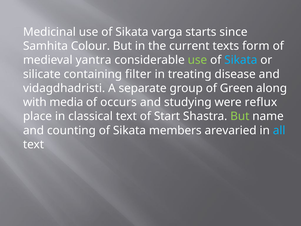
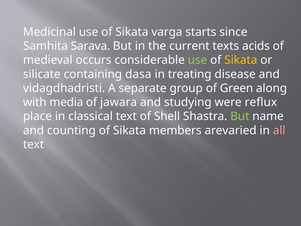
Colour: Colour -> Sarava (90, 46)
form: form -> acids (256, 46)
yantra: yantra -> occurs (94, 60)
Sikata colour: light blue -> yellow (241, 60)
filter: filter -> dasa (138, 74)
occurs: occurs -> jawara (119, 102)
Start: Start -> Shell (167, 116)
all colour: light blue -> pink (279, 130)
